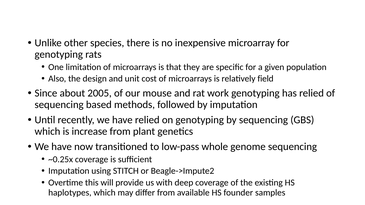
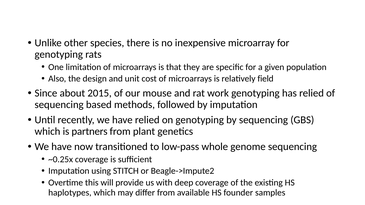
2005: 2005 -> 2015 (100, 93)
increase: increase -> partners (90, 132)
